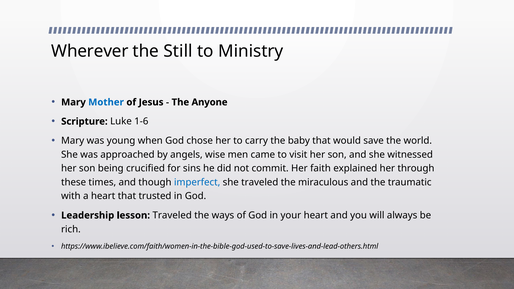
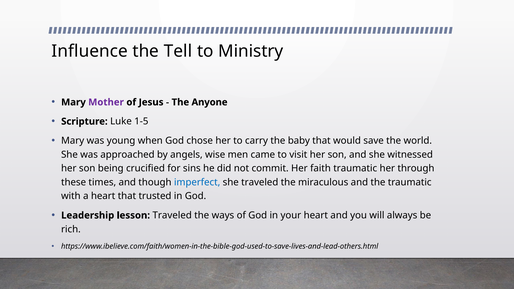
Wherever: Wherever -> Influence (90, 51)
Still: Still -> Tell (178, 51)
Mother colour: blue -> purple (106, 102)
1-6: 1-6 -> 1-5 (141, 121)
faith explained: explained -> traumatic (355, 168)
